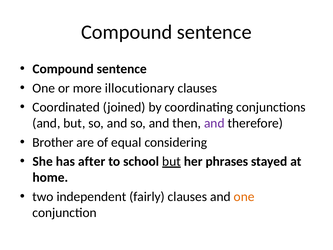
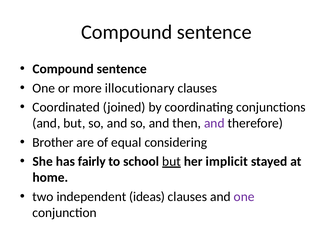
after: after -> fairly (92, 161)
phrases: phrases -> implicit (227, 161)
fairly: fairly -> ideas (147, 196)
one colour: orange -> purple (244, 196)
